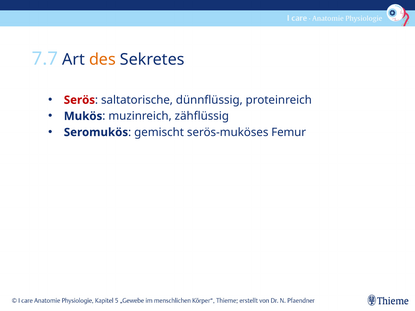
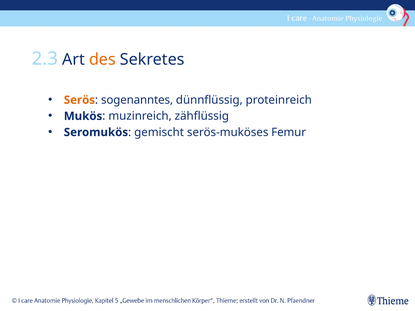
7.7: 7.7 -> 2.3 (45, 59)
Serös colour: red -> orange (79, 100)
saltatorische: saltatorische -> sogenanntes (137, 100)
